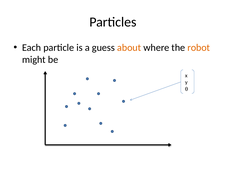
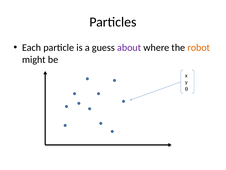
about colour: orange -> purple (129, 47)
